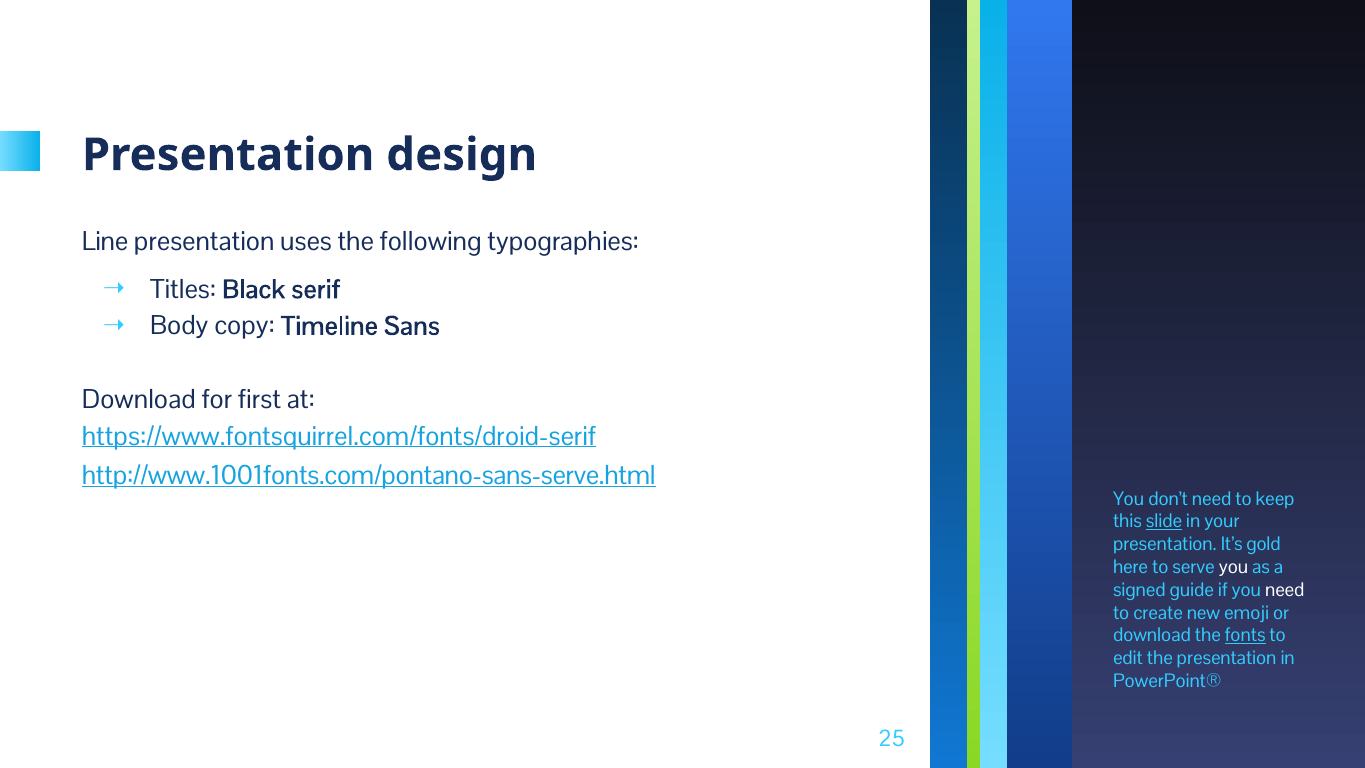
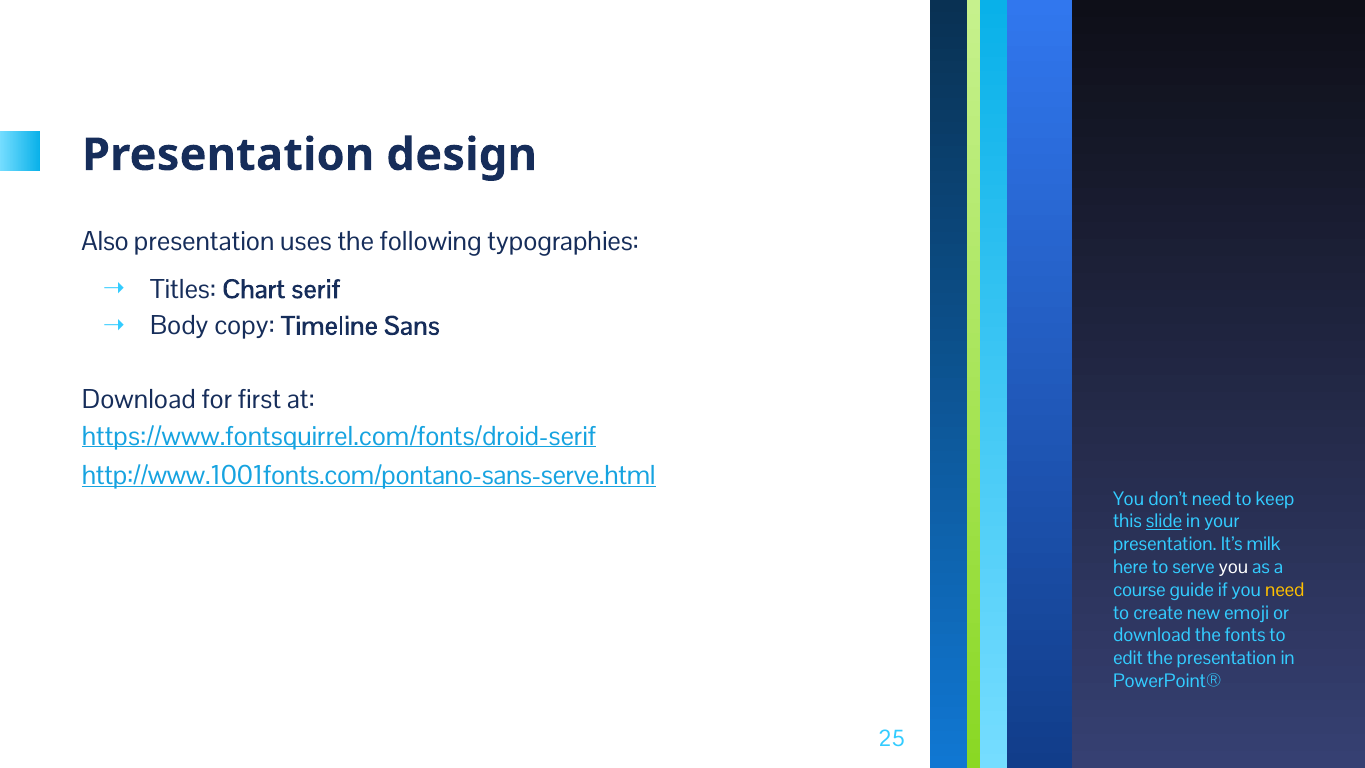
Line: Line -> Also (105, 241)
Black: Black -> Chart (254, 289)
gold: gold -> milk (1263, 544)
signed: signed -> course (1139, 590)
need colour: white -> yellow (1285, 590)
fonts underline: present -> none (1245, 635)
